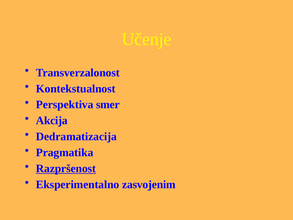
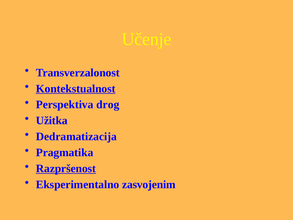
Kontekstualnost underline: none -> present (76, 89)
smer: smer -> drog (108, 105)
Akcija: Akcija -> Užitka (52, 120)
